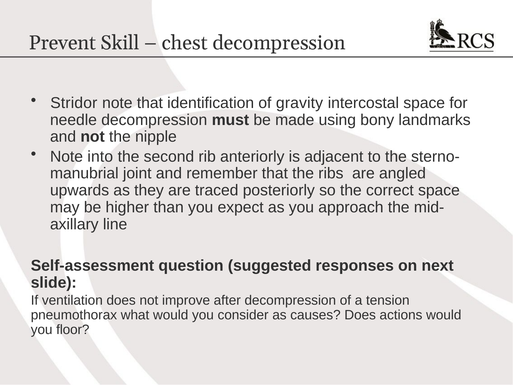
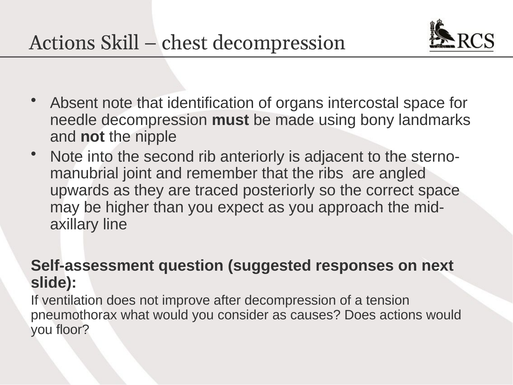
Prevent: Prevent -> Actions (62, 43)
Stridor: Stridor -> Absent (74, 103)
gravity: gravity -> organs (300, 103)
